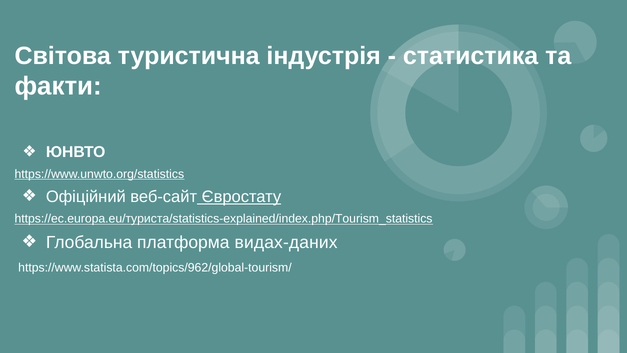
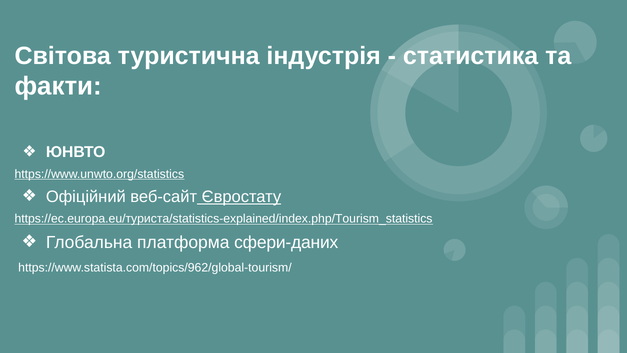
видах-даних: видах-даних -> сфери-даних (286, 242)
